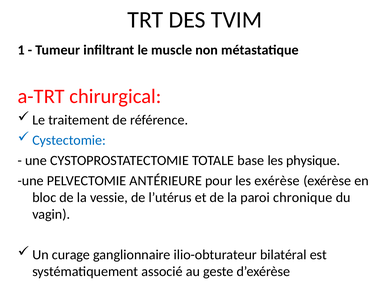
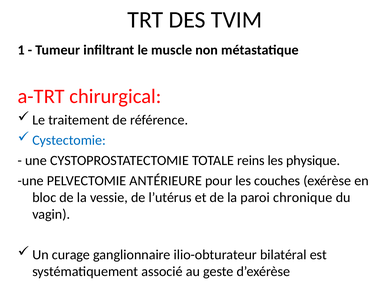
base: base -> reins (251, 161)
les exérèse: exérèse -> couches (277, 181)
